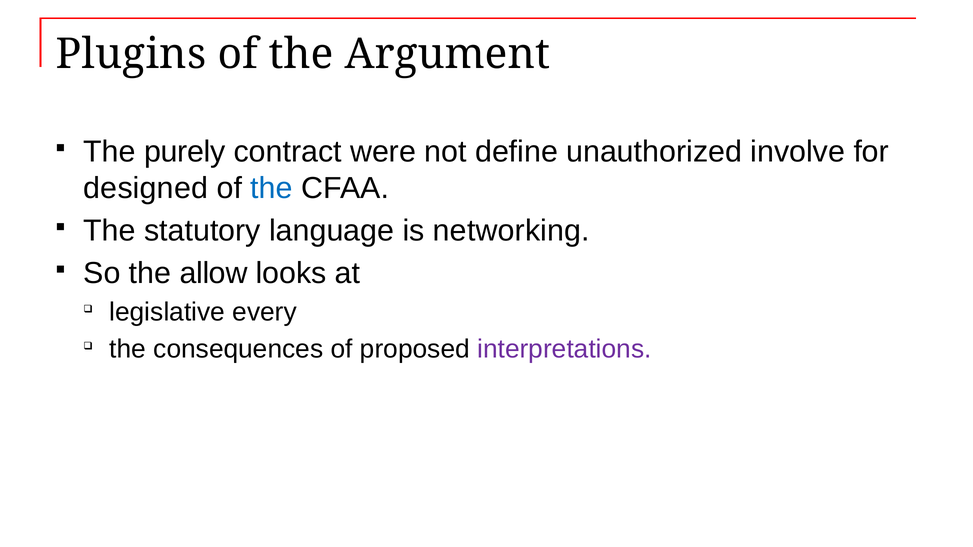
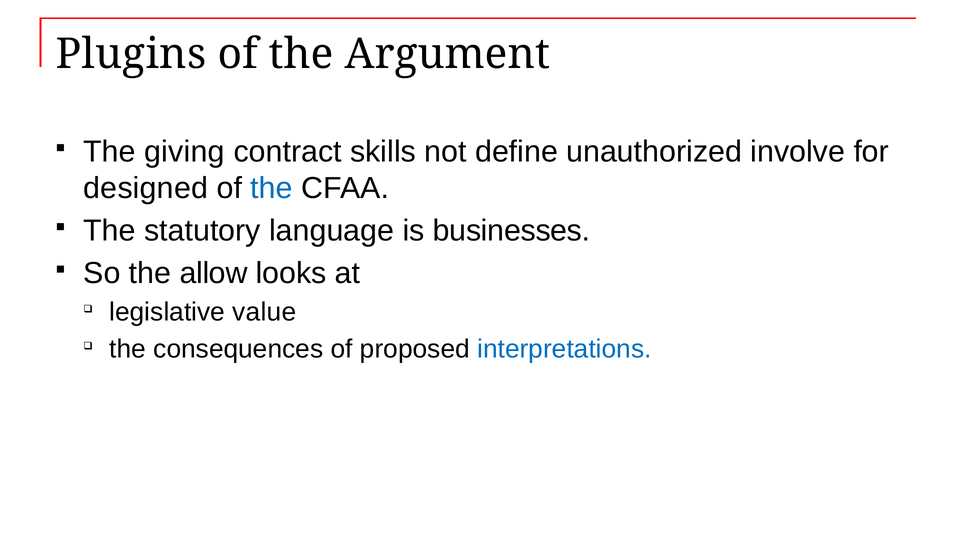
purely: purely -> giving (184, 152)
were: were -> skills (383, 152)
networking: networking -> businesses (512, 231)
every: every -> value (264, 312)
interpretations colour: purple -> blue (564, 349)
